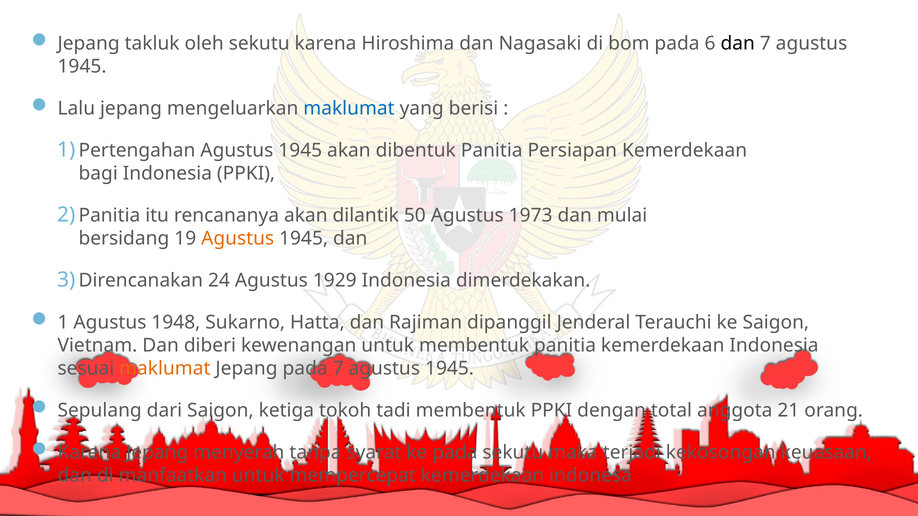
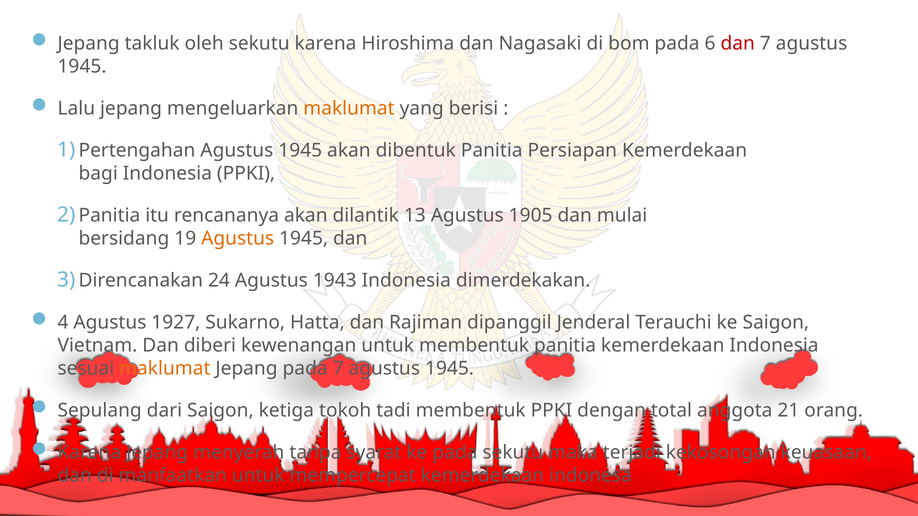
dan colour: black -> red (738, 44)
maklumat colour: blue -> orange (349, 109)
50: 50 -> 13 (415, 216)
1973: 1973 -> 1905 (531, 216)
1929: 1929 -> 1943 (335, 281)
1: 1 -> 4 (63, 323)
1948: 1948 -> 1927 (176, 323)
